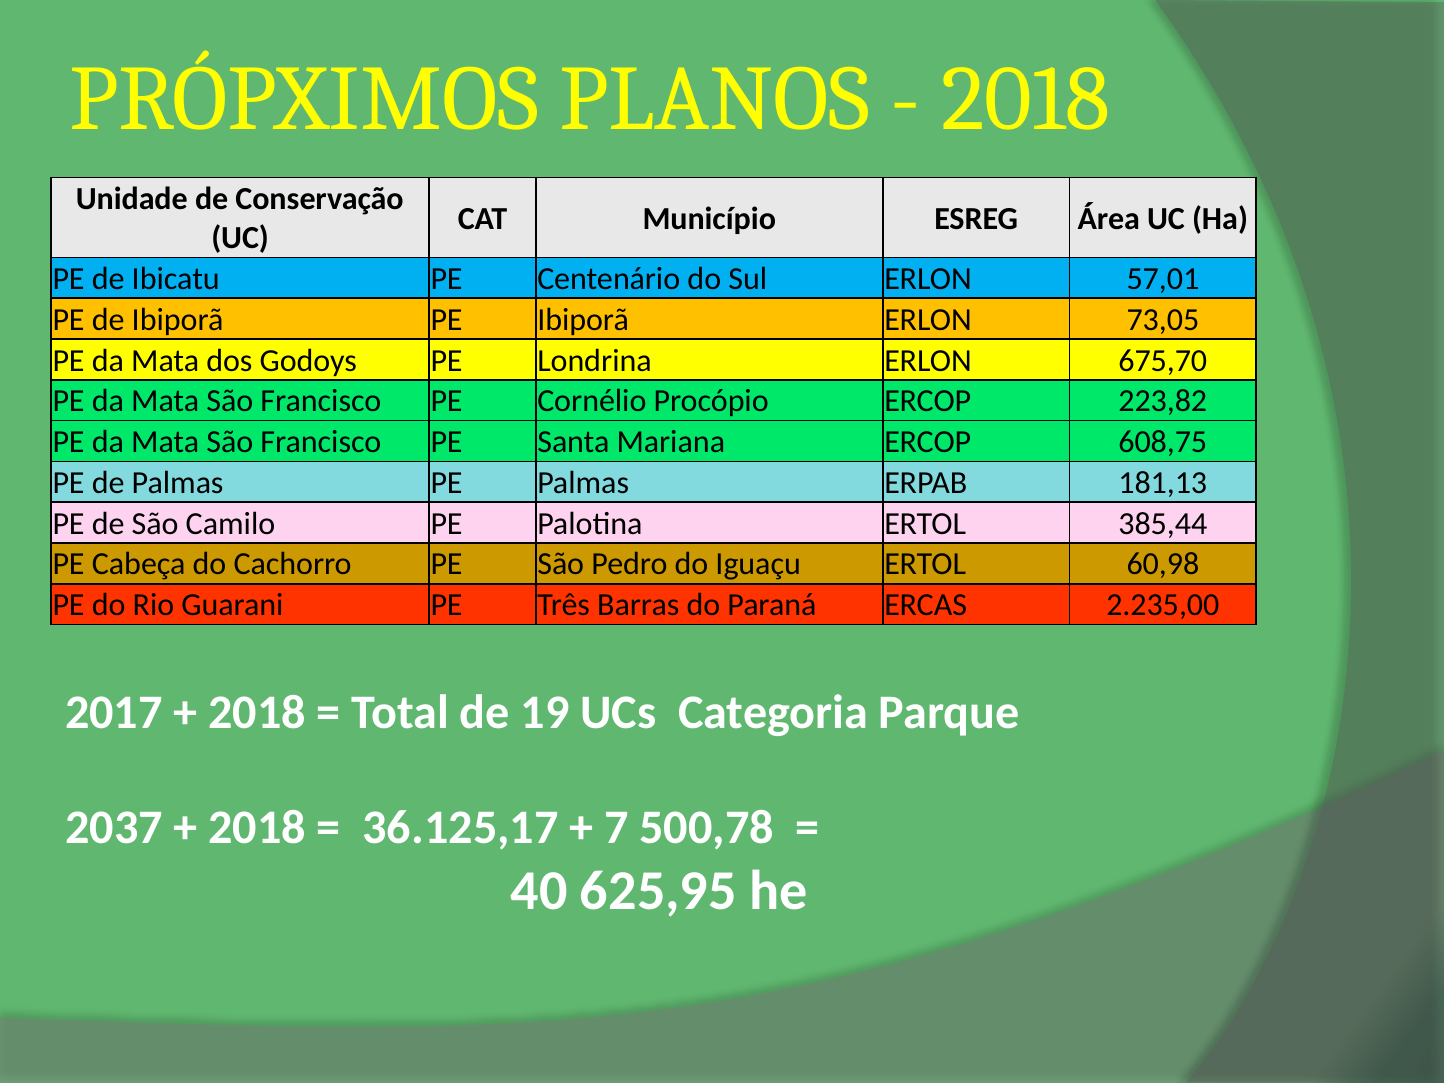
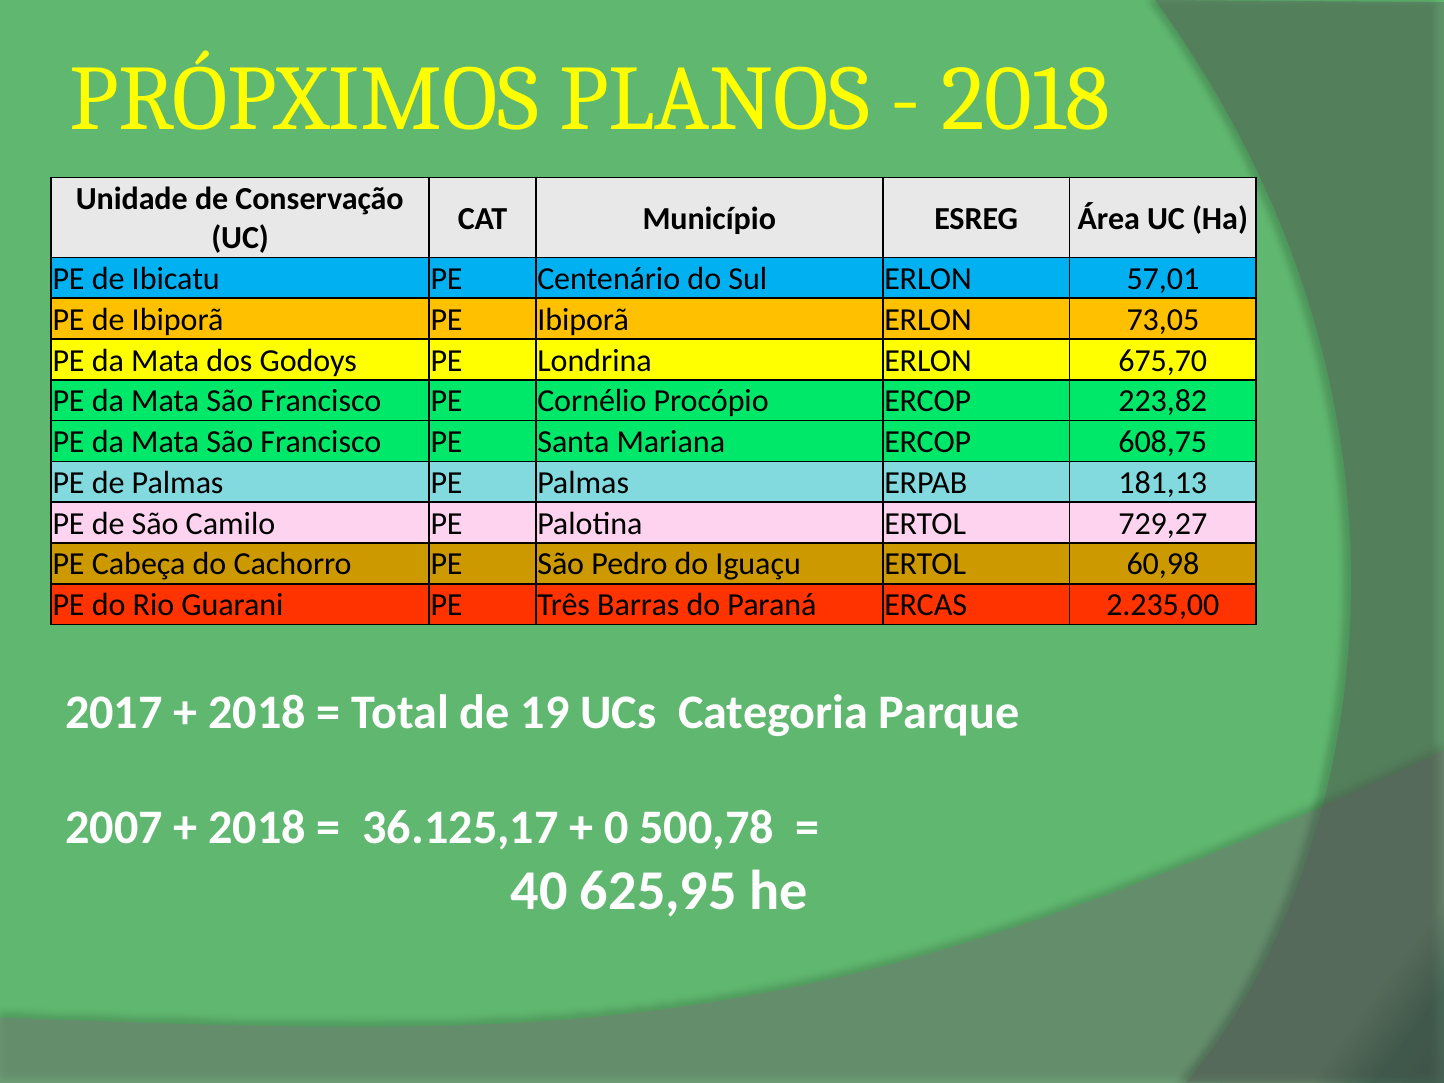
385,44: 385,44 -> 729,27 (1163, 524)
2037: 2037 -> 2007 (114, 828)
7: 7 -> 0 (616, 828)
